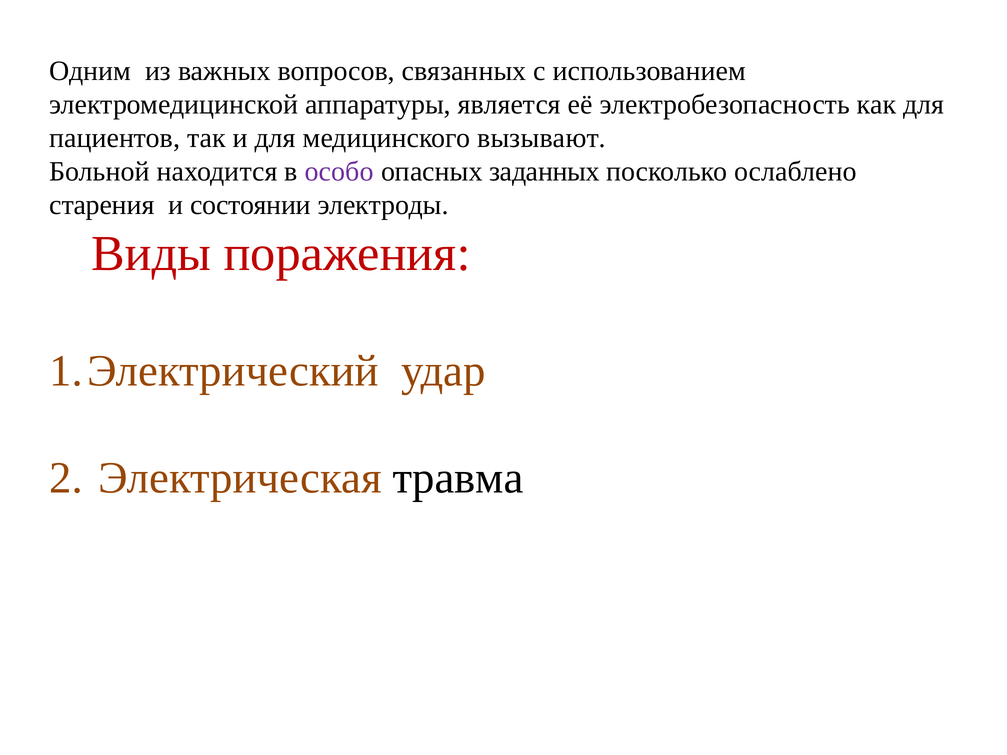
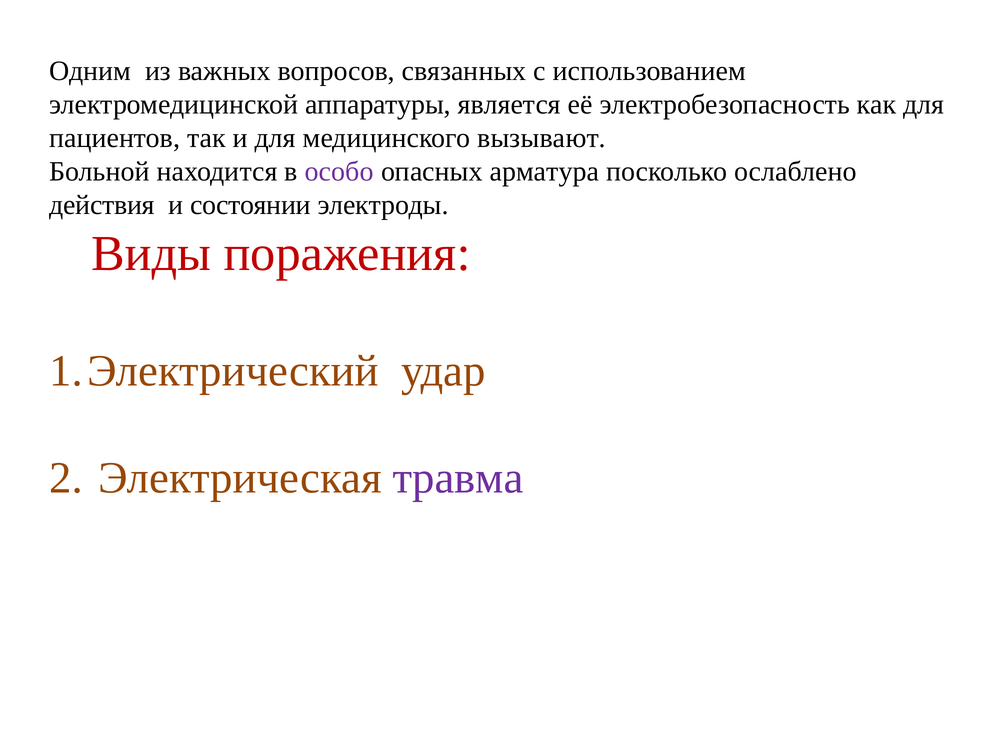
заданных: заданных -> арматура (544, 172)
старения: старения -> действия (102, 205)
травма colour: black -> purple (458, 478)
